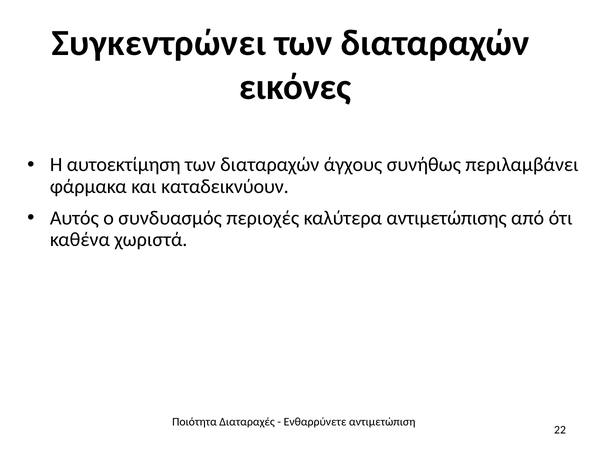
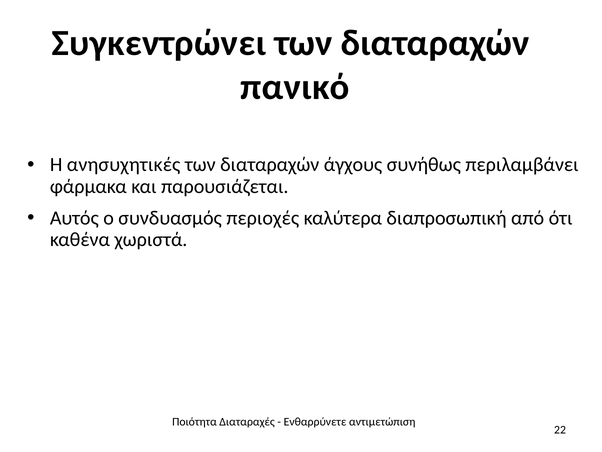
εικόνες: εικόνες -> πανικό (295, 87)
αυτοεκτίμηση: αυτοεκτίμηση -> ανησυχητικές (124, 165)
καταδεικνύουν: καταδεικνύουν -> παρουσιάζεται (225, 186)
αντιμετώπισης: αντιμετώπισης -> διαπροσωπική (447, 218)
